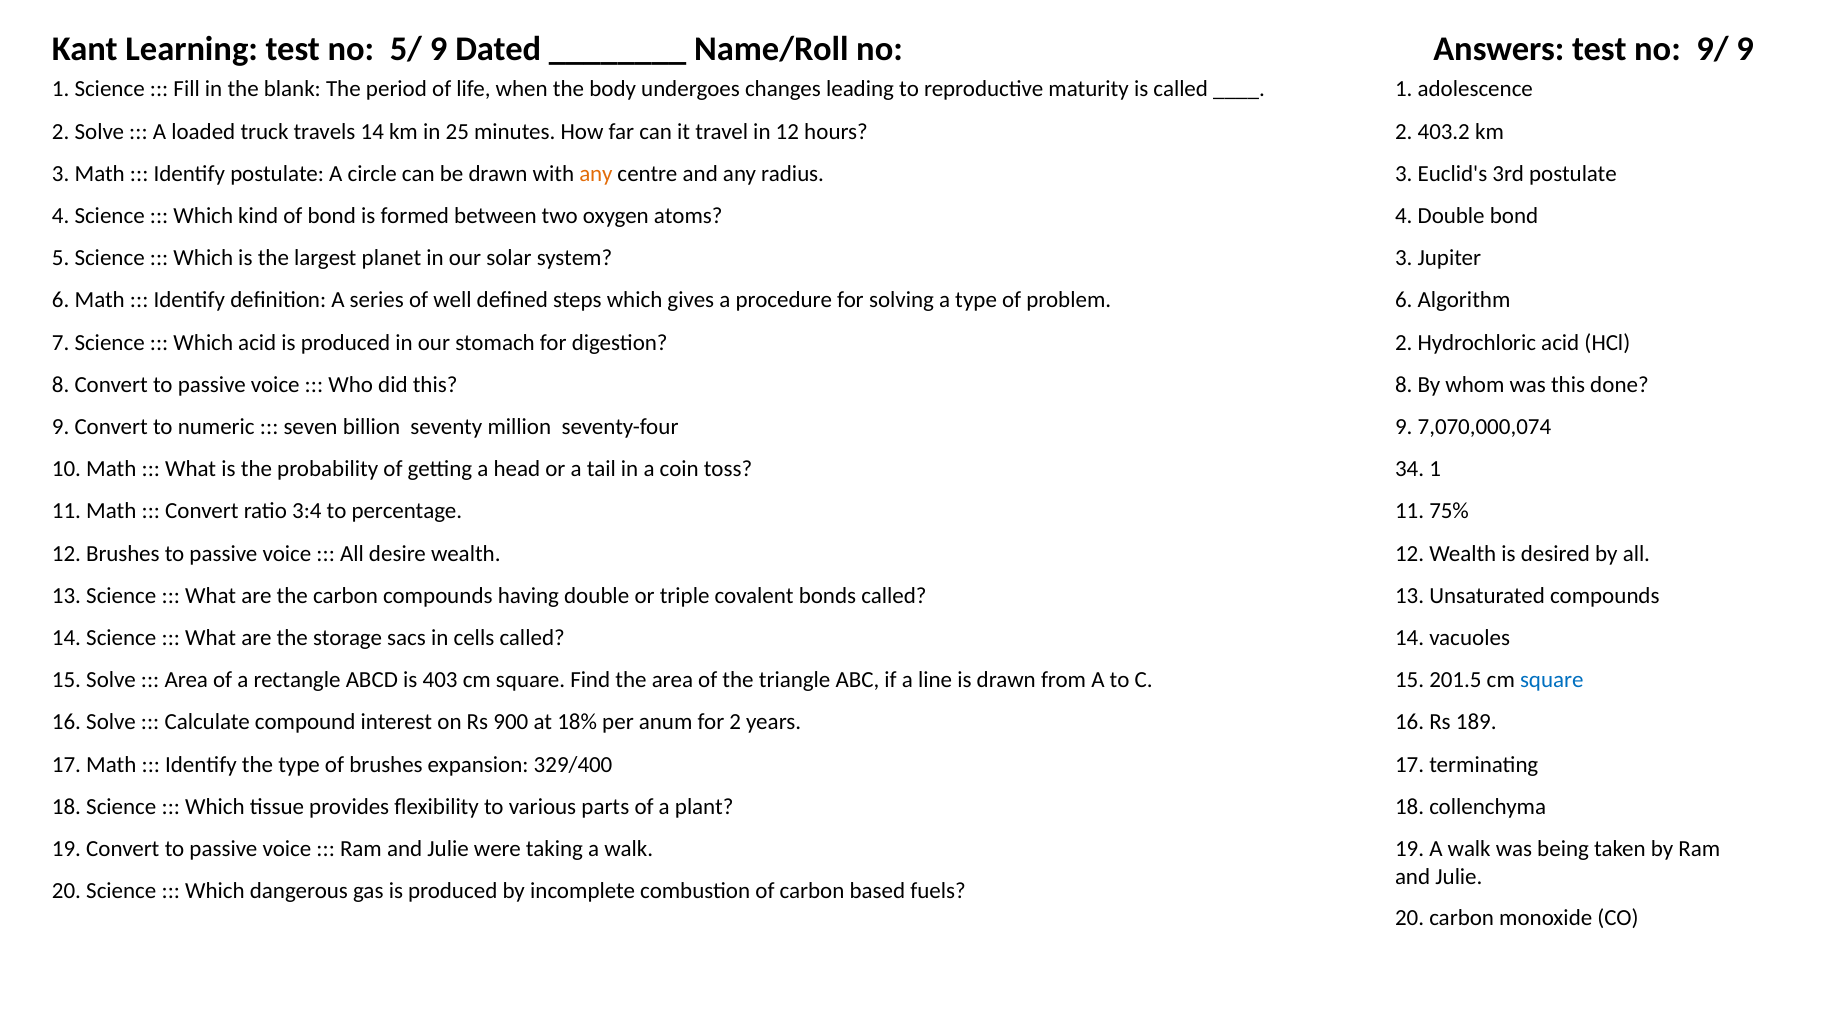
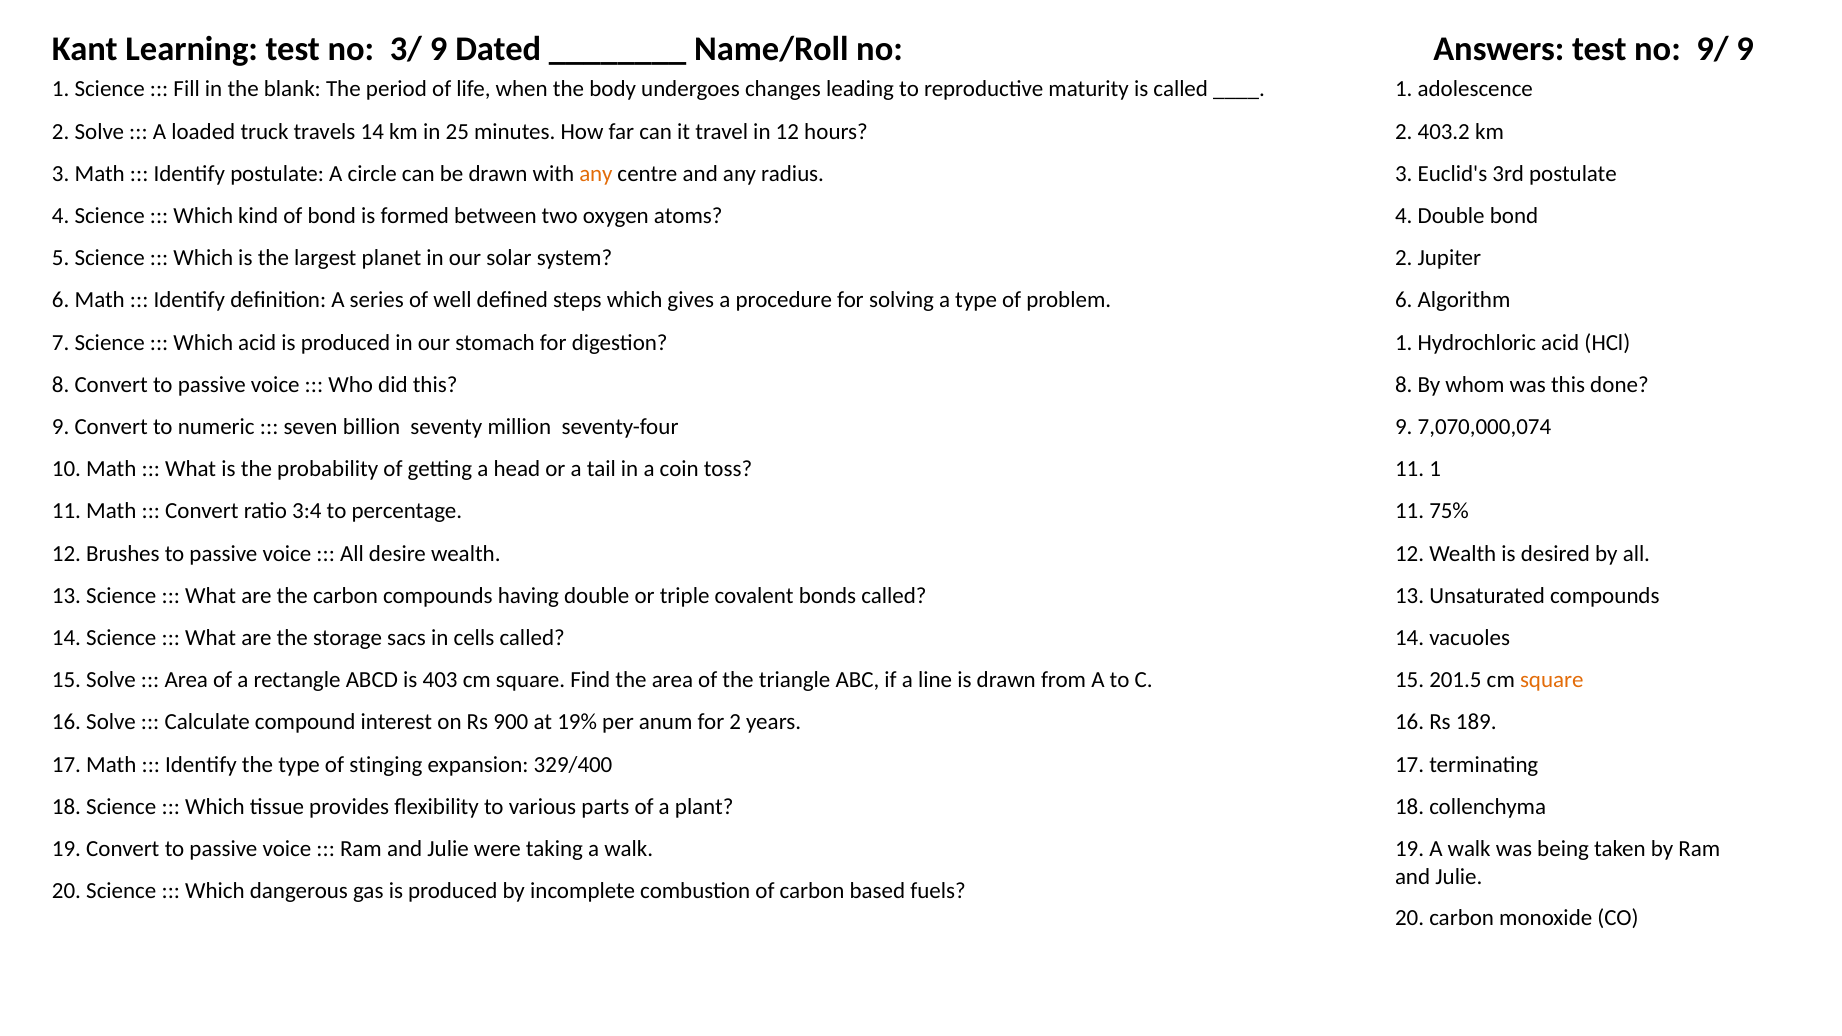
5/: 5/ -> 3/ (406, 49)
system 3: 3 -> 2 (1404, 258)
digestion 2: 2 -> 1 (1404, 343)
toss 34: 34 -> 11 (1410, 469)
square colour: blue -> orange (1552, 680)
18%: 18% -> 19% (577, 722)
of brushes: brushes -> stinging (386, 765)
